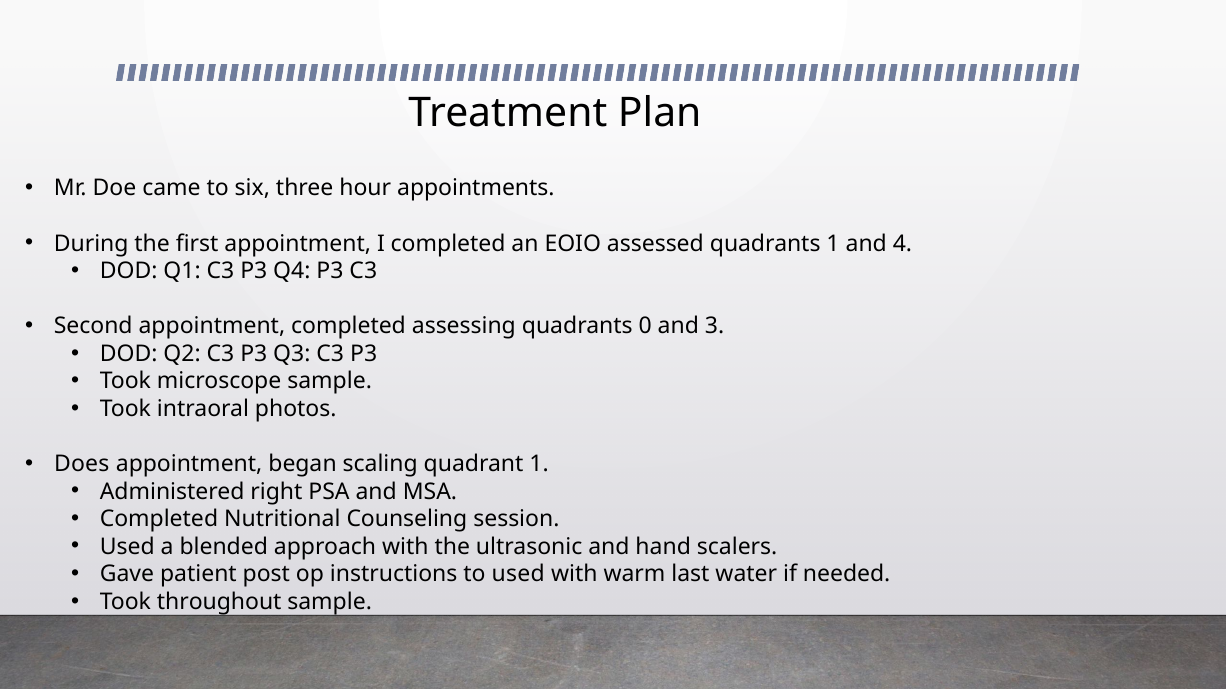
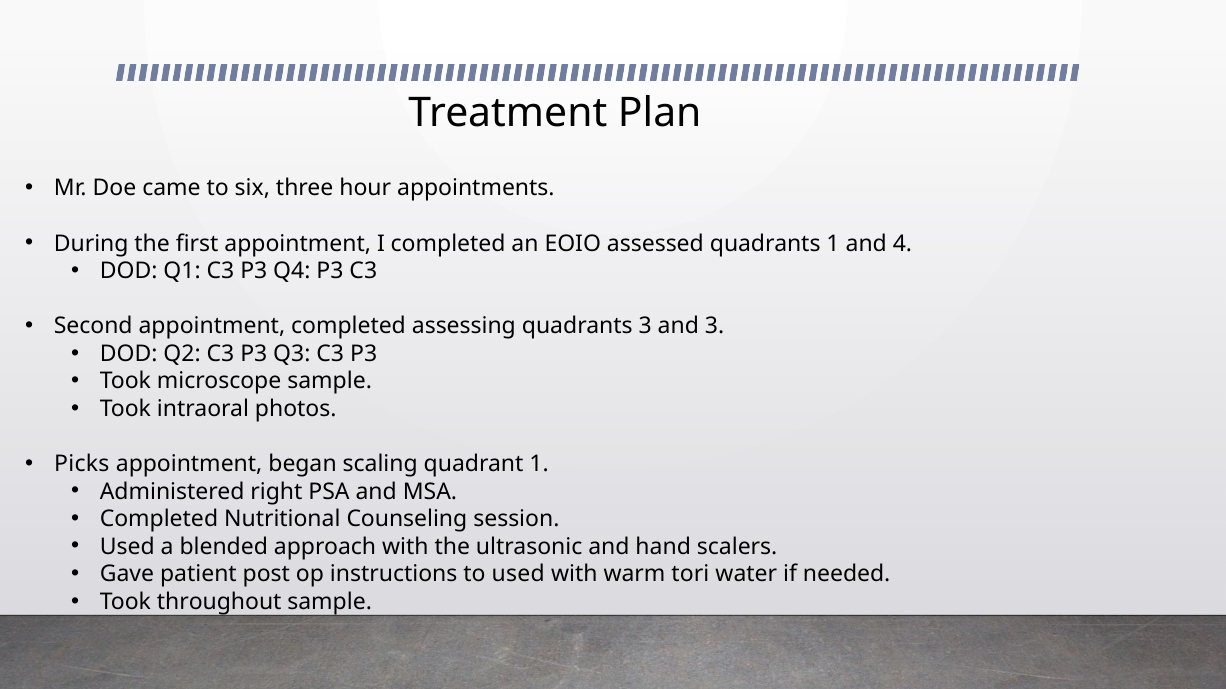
quadrants 0: 0 -> 3 (645, 326)
Does: Does -> Picks (82, 464)
last: last -> tori (690, 575)
